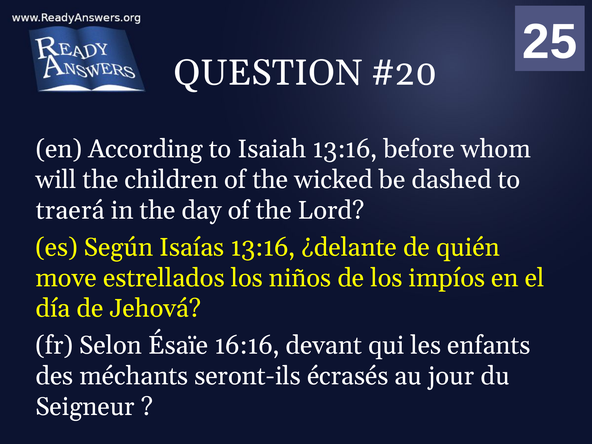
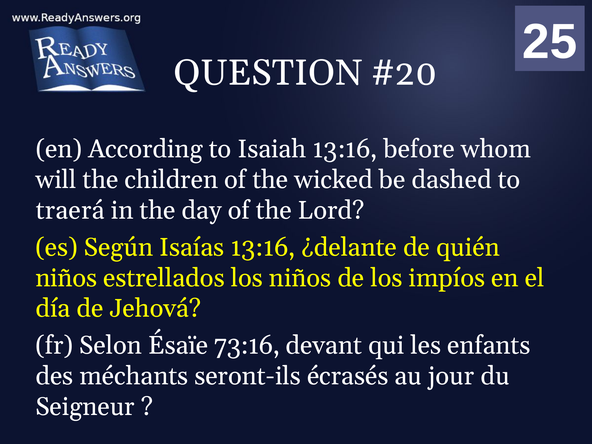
move: move -> niños (66, 278)
16:16: 16:16 -> 73:16 (247, 346)
